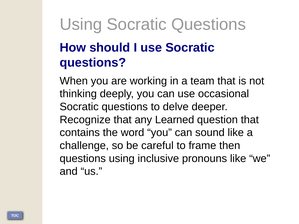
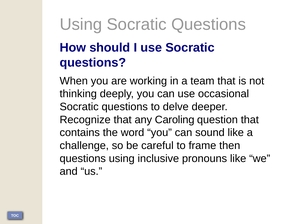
Learned: Learned -> Caroling (175, 120)
